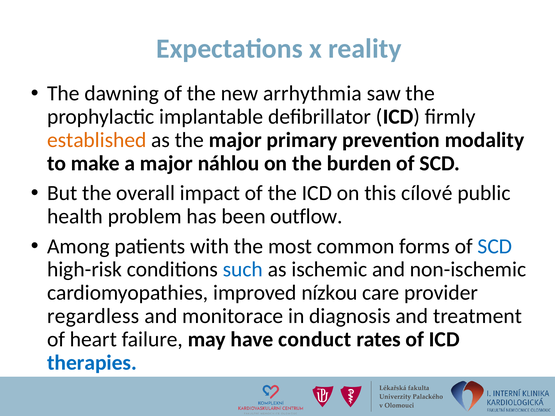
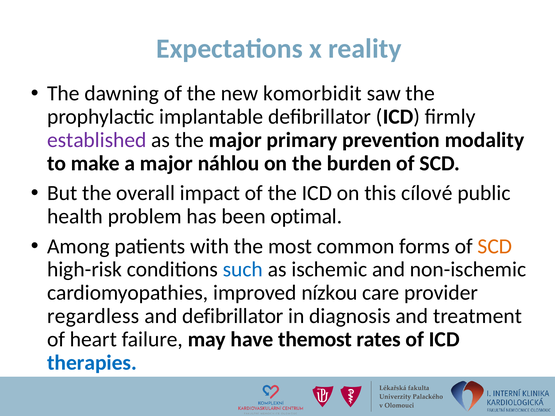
arrhythmia: arrhythmia -> komorbidit (312, 94)
established colour: orange -> purple (97, 140)
outflow: outflow -> optimal (306, 217)
SCD colour: blue -> orange (495, 246)
and monitorace: monitorace -> defibrillator (233, 316)
conduct: conduct -> themost (315, 340)
